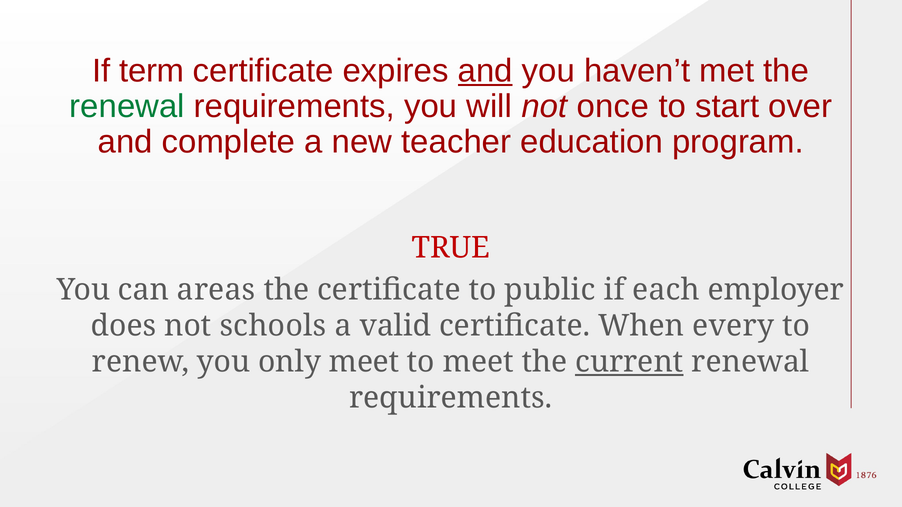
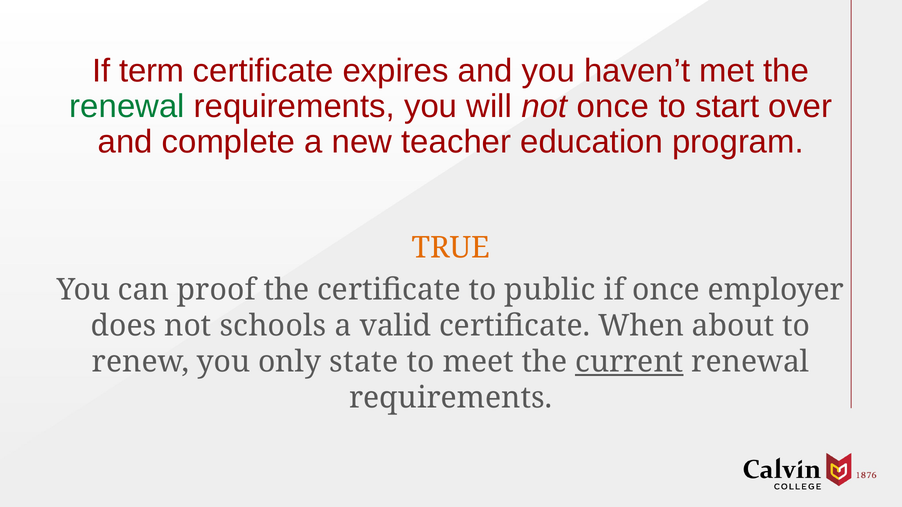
and underline: present -> none (485, 71)
TRUE colour: red -> orange (451, 248)
areas: areas -> proof (216, 290)
if each: each -> once (666, 290)
every: every -> about (733, 326)
only meet: meet -> state (364, 362)
